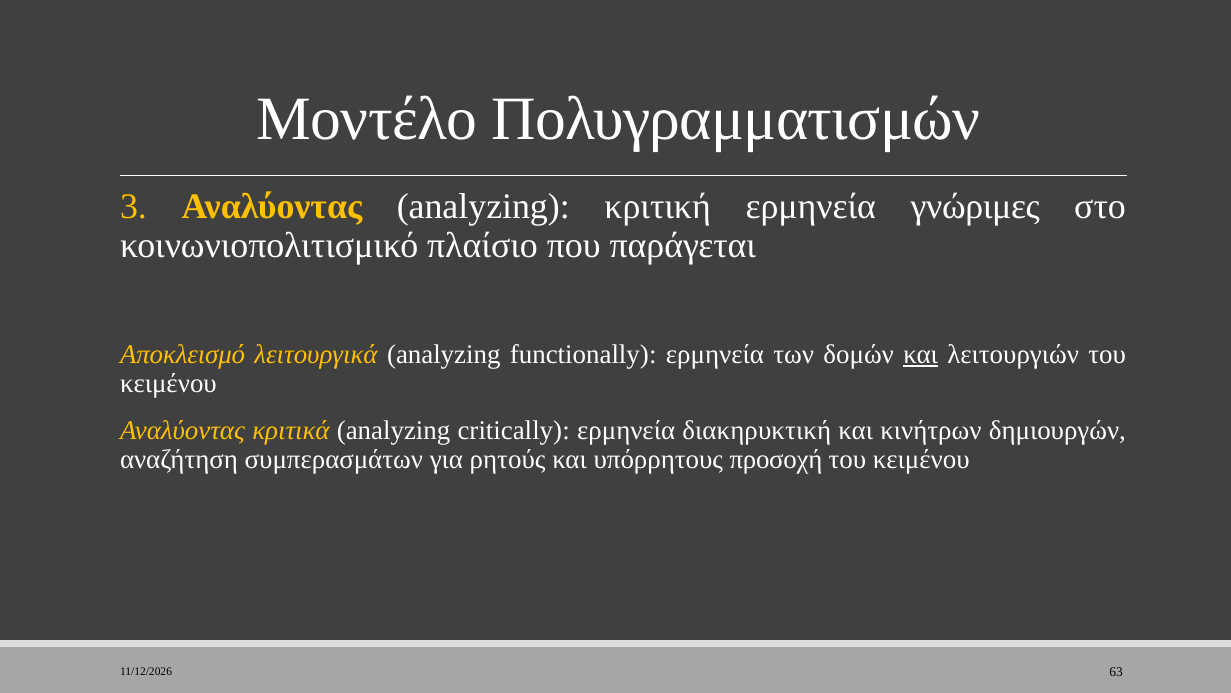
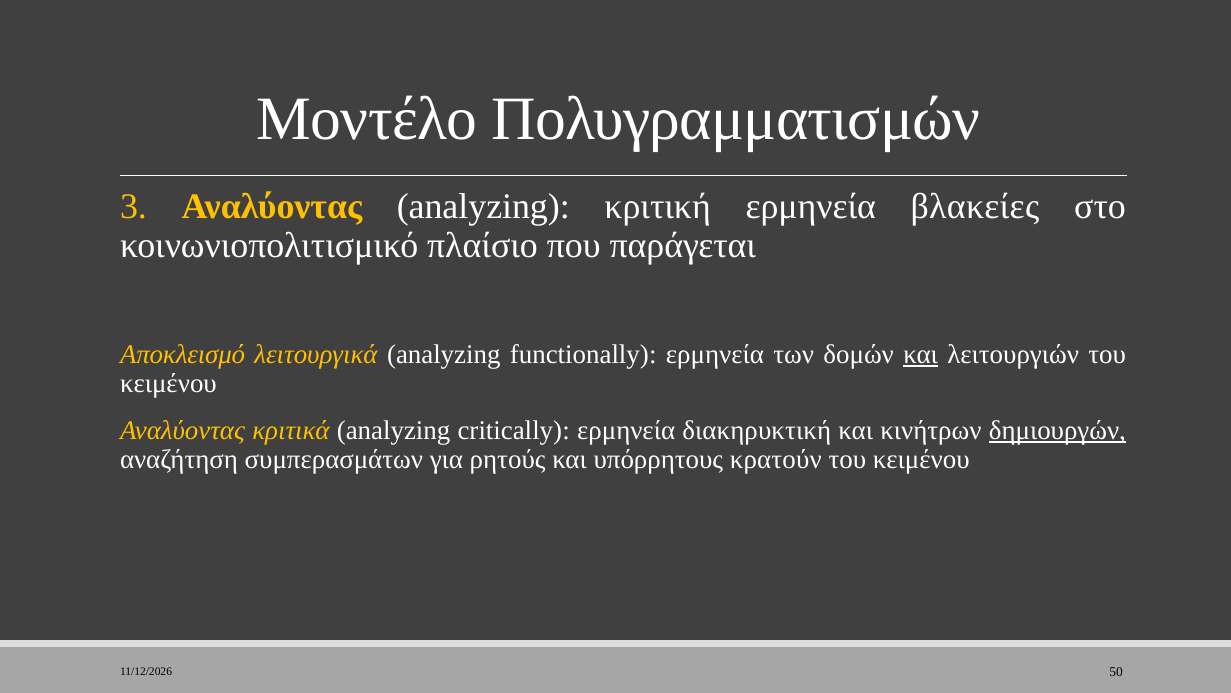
γνώριμες: γνώριμες -> βλακείες (975, 207)
δημιουργών underline: none -> present (1057, 430)
προσοχή: προσοχή -> κρατούν (776, 459)
63: 63 -> 50 (1116, 672)
